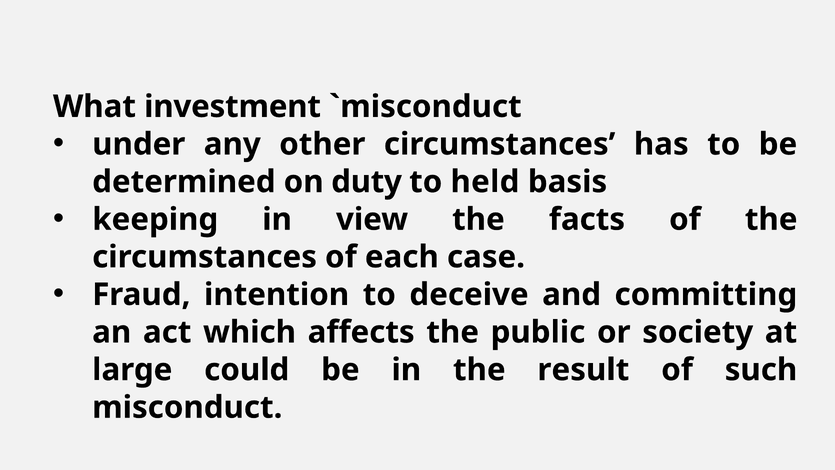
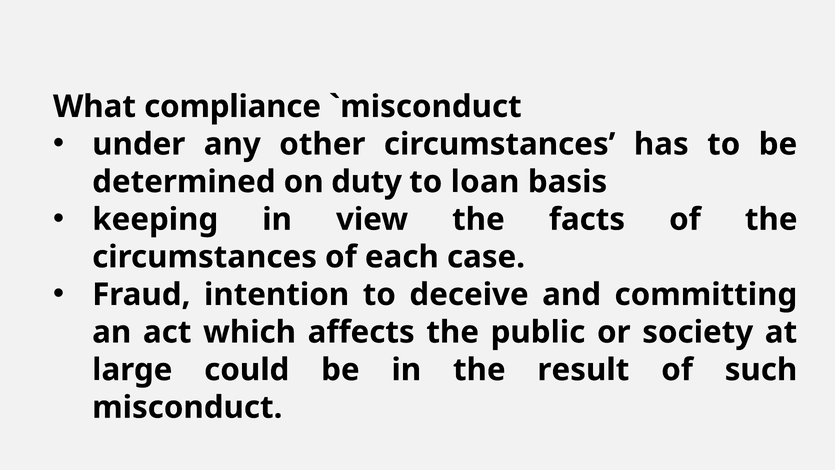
investment: investment -> compliance (233, 107)
held: held -> loan (485, 182)
